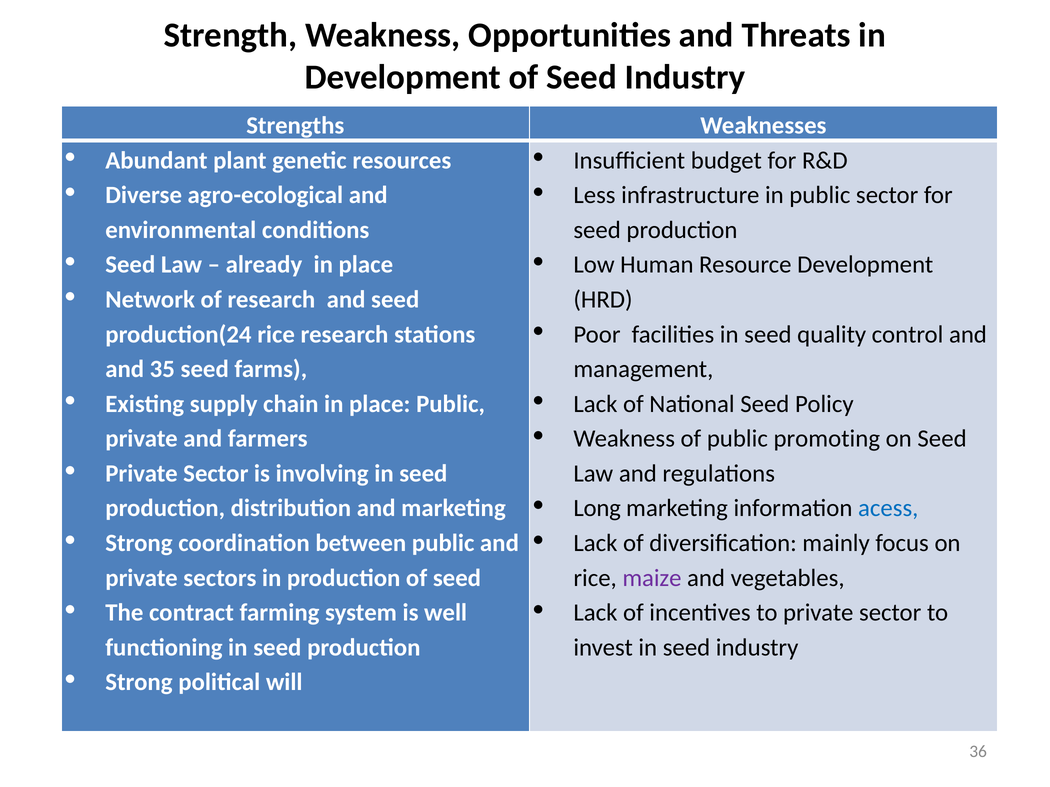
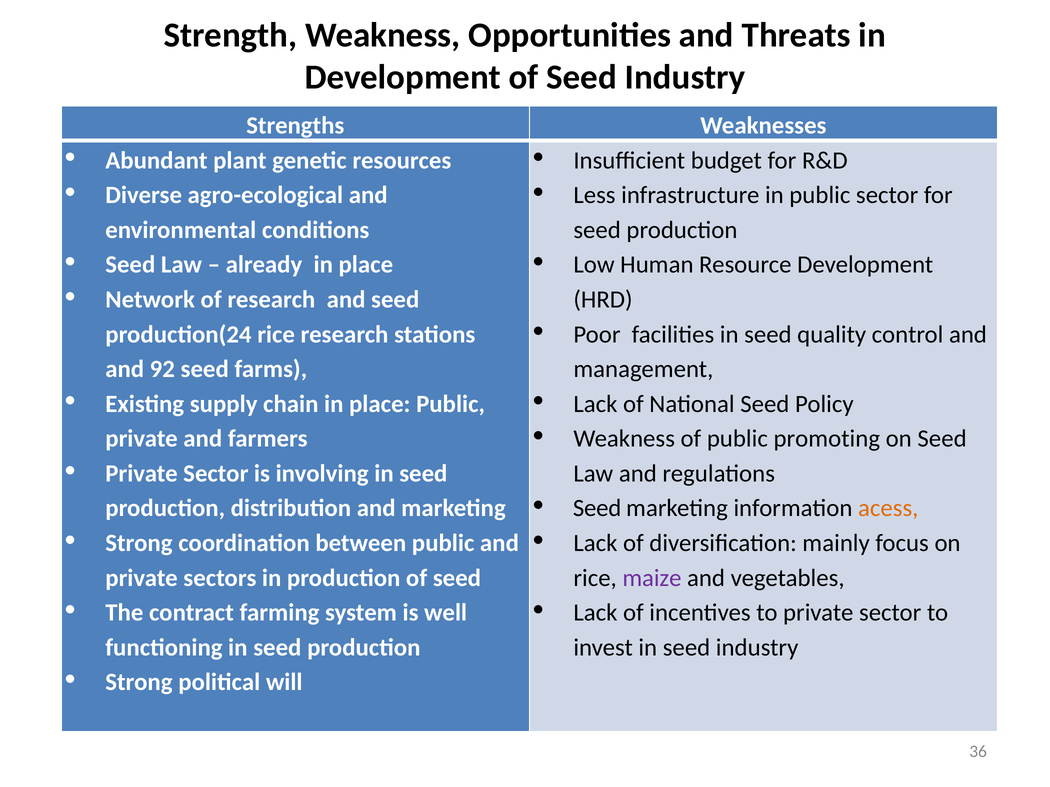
35: 35 -> 92 (162, 369)
Long: Long -> Seed (597, 509)
acess colour: blue -> orange (888, 509)
